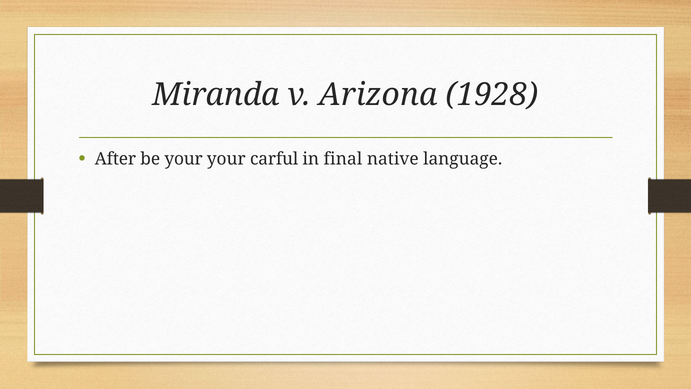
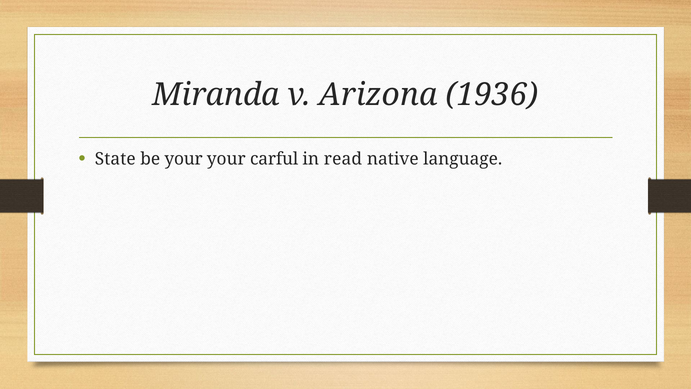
1928: 1928 -> 1936 (492, 95)
After: After -> State (115, 159)
final: final -> read (343, 159)
